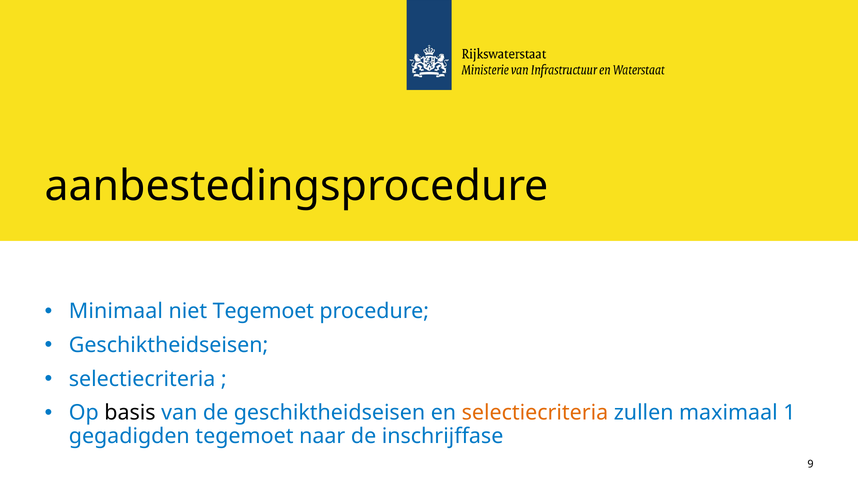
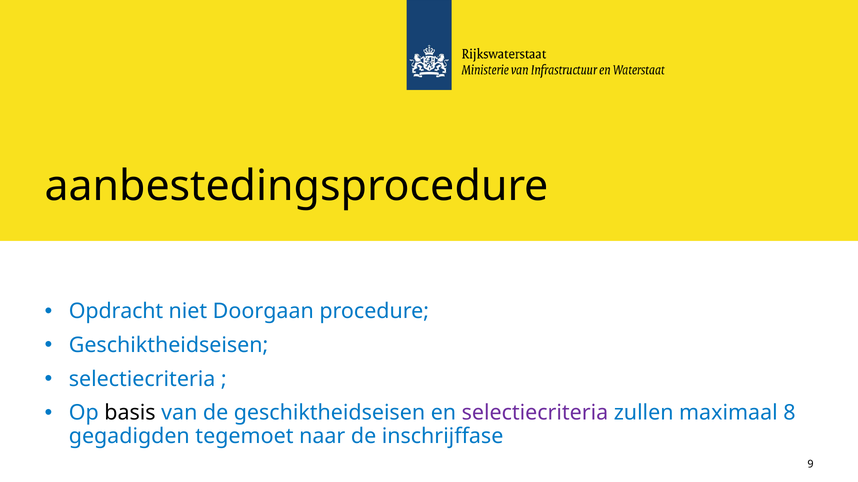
Minimaal: Minimaal -> Opdracht (116, 312)
niet Tegemoet: Tegemoet -> Doorgaan (263, 312)
selectiecriteria colour: orange -> purple (535, 413)
1: 1 -> 8 (789, 413)
